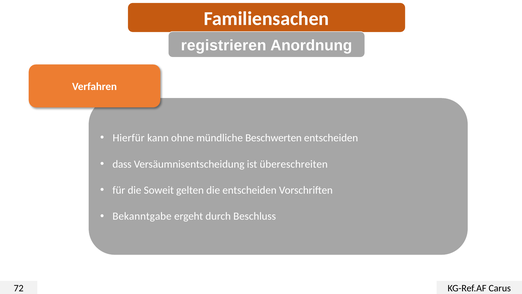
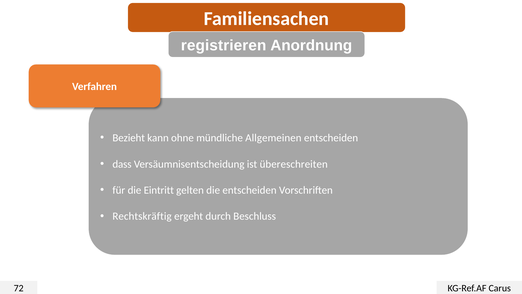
Hierfür: Hierfür -> Bezieht (129, 138)
Beschwerten: Beschwerten -> Allgemeinen (273, 138)
Soweit: Soweit -> Eintritt (159, 190)
Bekanntgabe: Bekanntgabe -> Rechtskräftig (142, 216)
